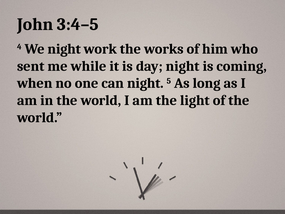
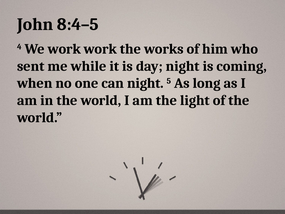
3:4–5: 3:4–5 -> 8:4–5 (78, 24)
We night: night -> work (64, 49)
